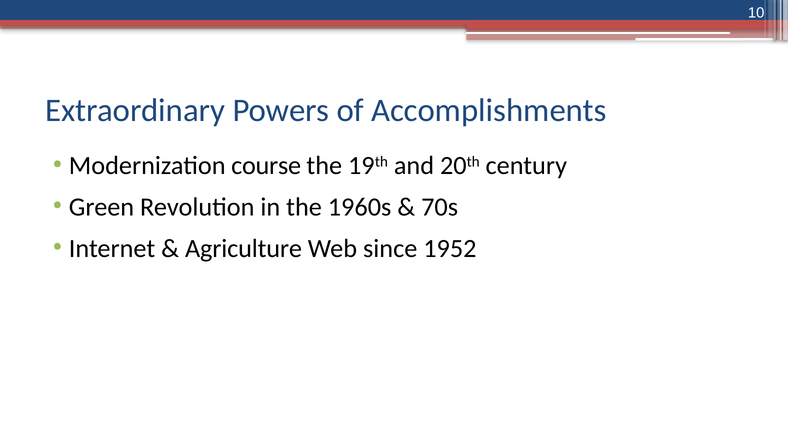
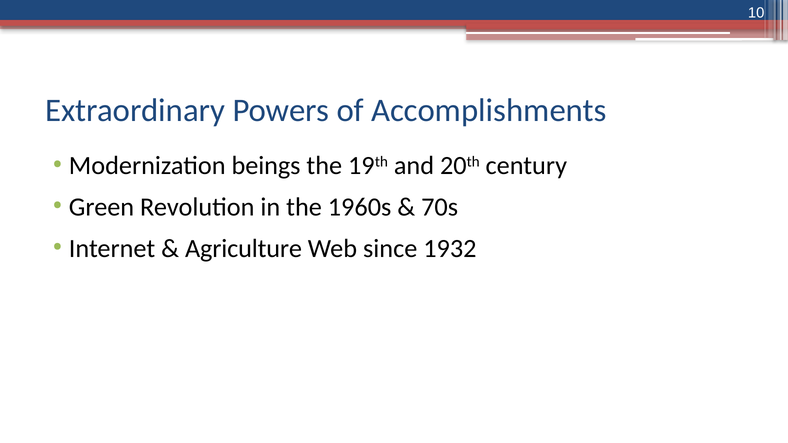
course: course -> beings (266, 166)
1952: 1952 -> 1932 (450, 249)
